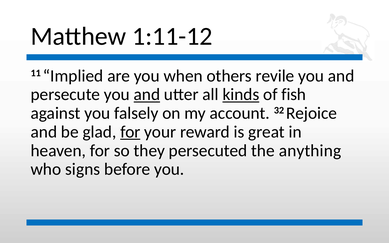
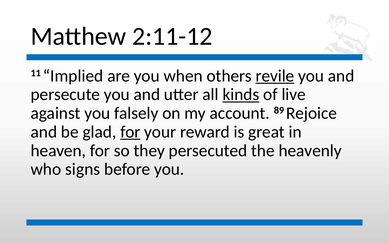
1:11-12: 1:11-12 -> 2:11-12 (172, 36)
revile underline: none -> present (275, 76)
and underline: present -> none (147, 95)
fish: fish -> live (294, 95)
32: 32 -> 89 (279, 110)
anything: anything -> heavenly (310, 151)
